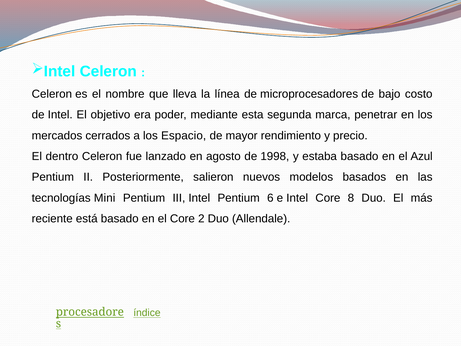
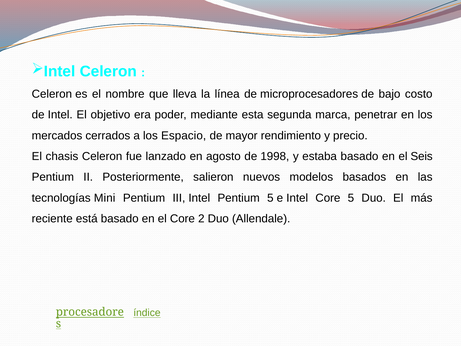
dentro: dentro -> chasis (62, 156)
Azul: Azul -> Seis (422, 156)
Pentium 6: 6 -> 5 (270, 198)
Core 8: 8 -> 5 (351, 198)
